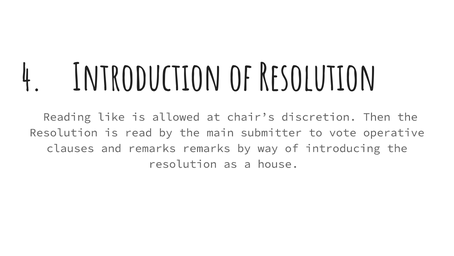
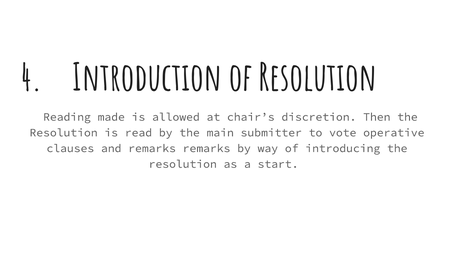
like: like -> made (111, 117)
house: house -> start (278, 164)
